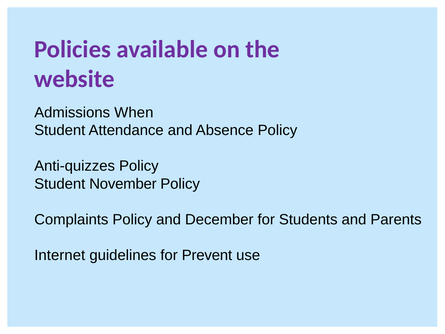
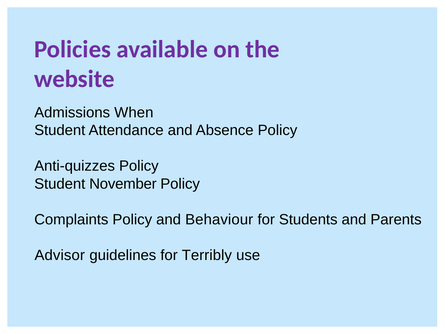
December: December -> Behaviour (219, 219)
Internet: Internet -> Advisor (60, 255)
Prevent: Prevent -> Terribly (207, 255)
